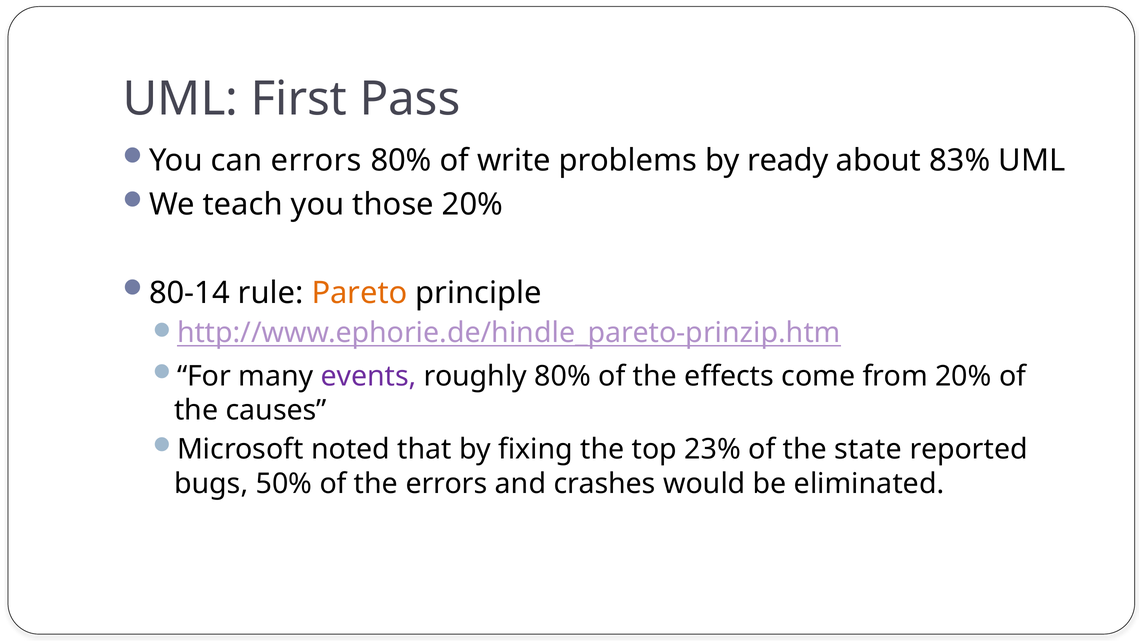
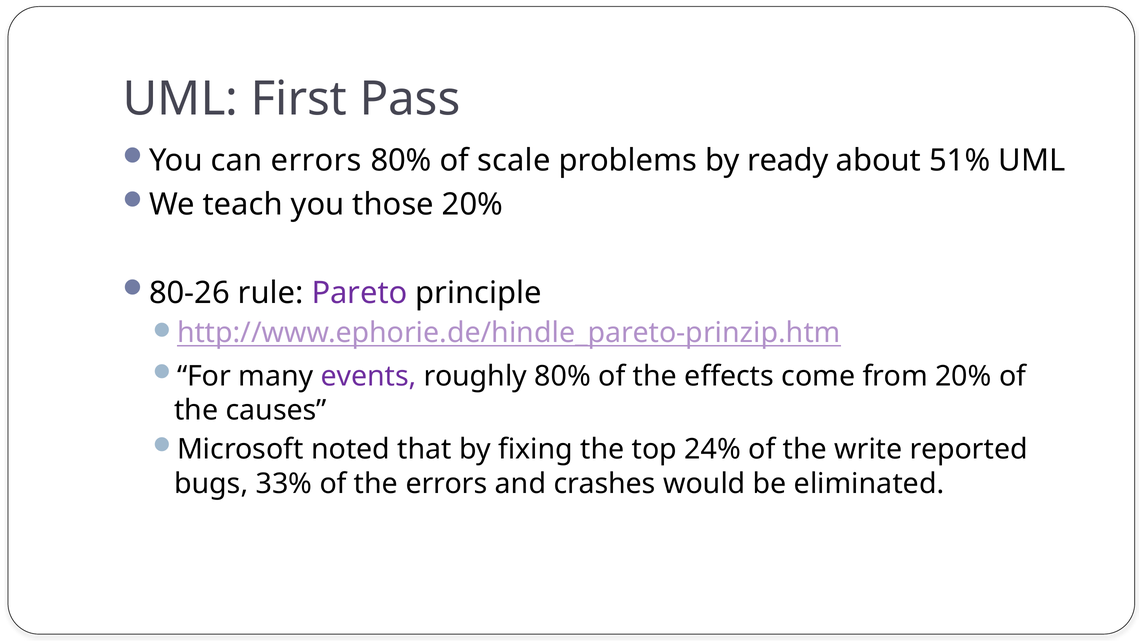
write: write -> scale (514, 161)
83%: 83% -> 51% (960, 161)
80-14: 80-14 -> 80-26 (189, 293)
Pareto colour: orange -> purple (359, 293)
23%: 23% -> 24% (713, 449)
state: state -> write (868, 449)
50%: 50% -> 33% (284, 484)
